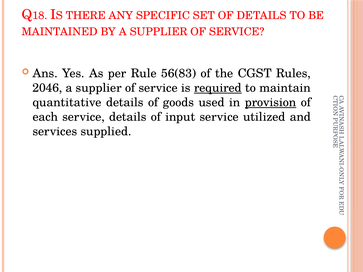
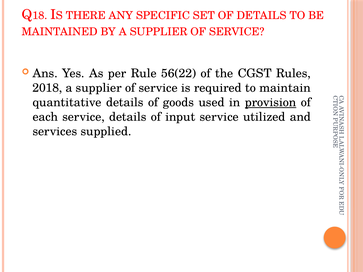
56(83: 56(83 -> 56(22 (179, 73)
2046: 2046 -> 2018 (47, 88)
required underline: present -> none (218, 88)
